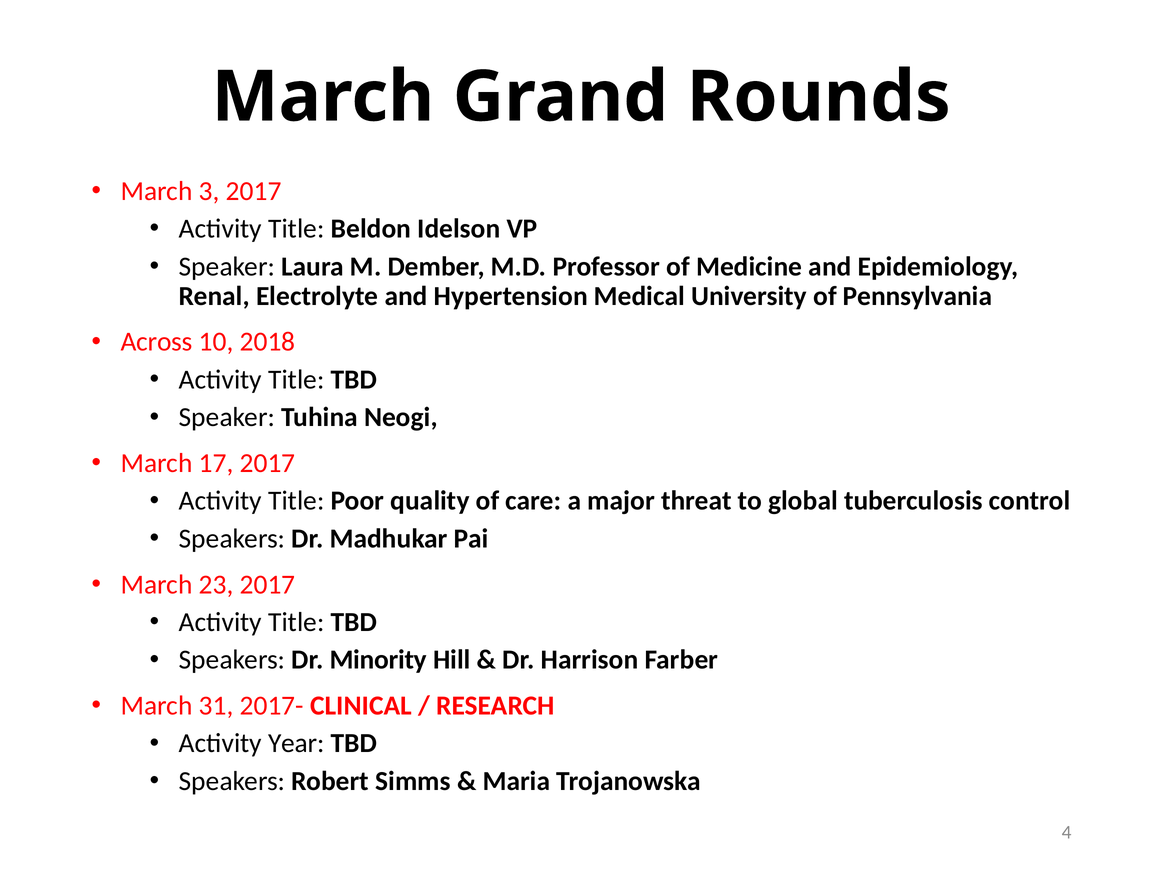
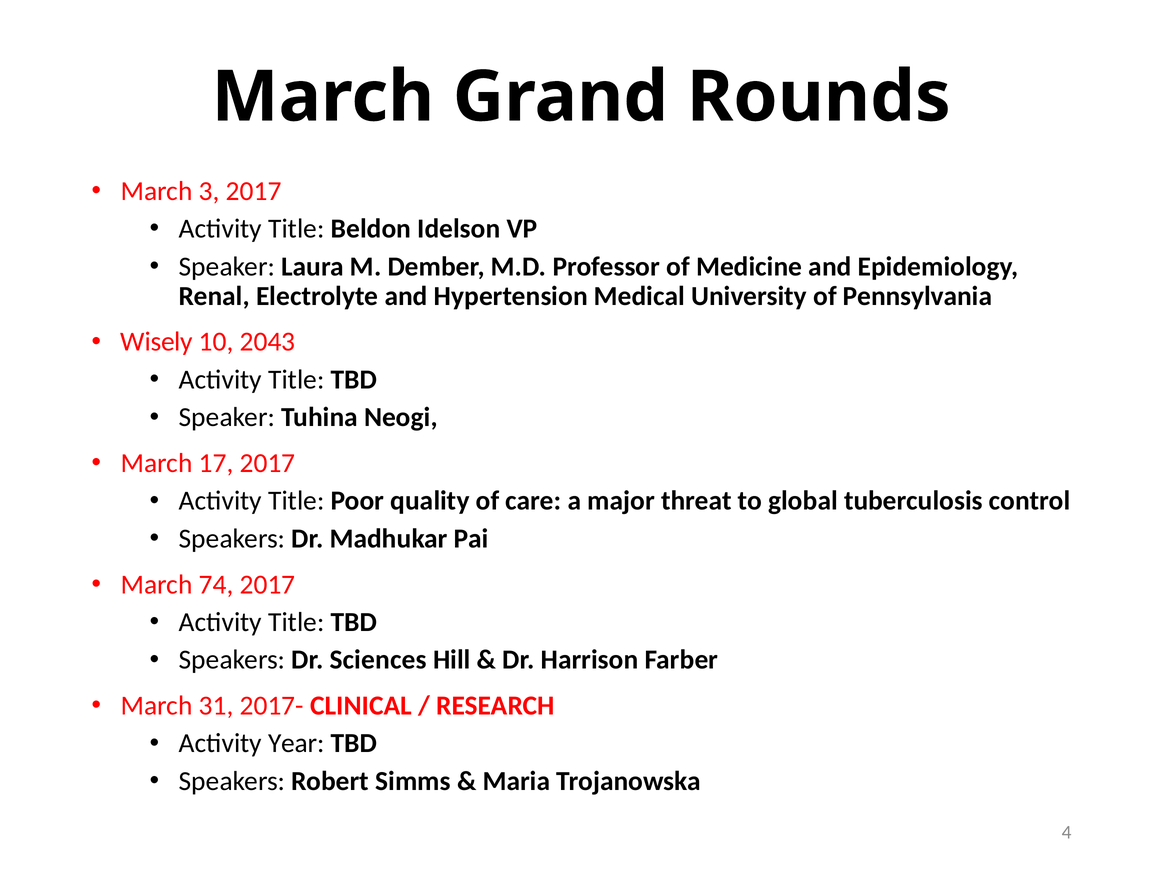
Across: Across -> Wisely (157, 342)
2018: 2018 -> 2043 (268, 342)
23: 23 -> 74 (216, 585)
Minority: Minority -> Sciences (378, 660)
